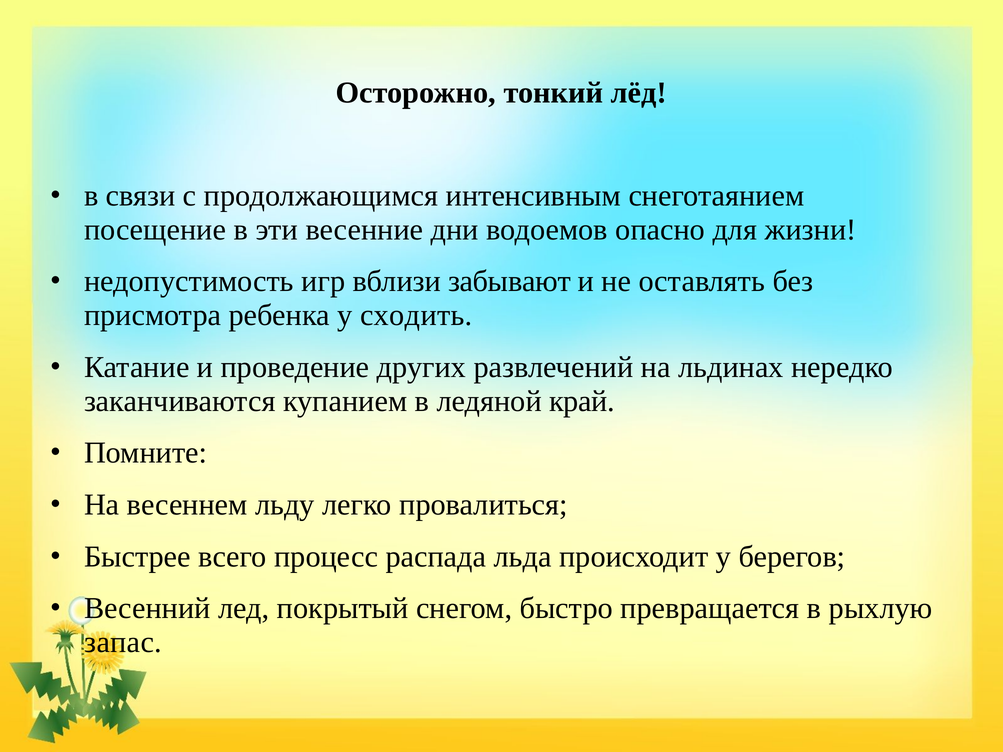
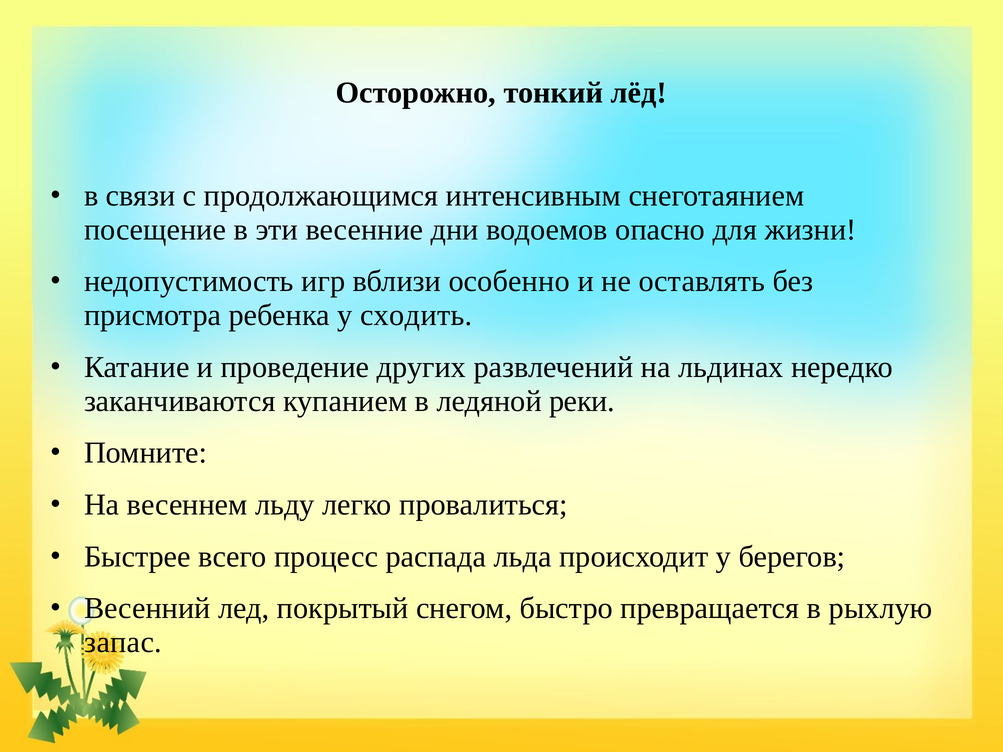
забывают: забывают -> особенно (509, 282)
край: край -> реки (582, 401)
